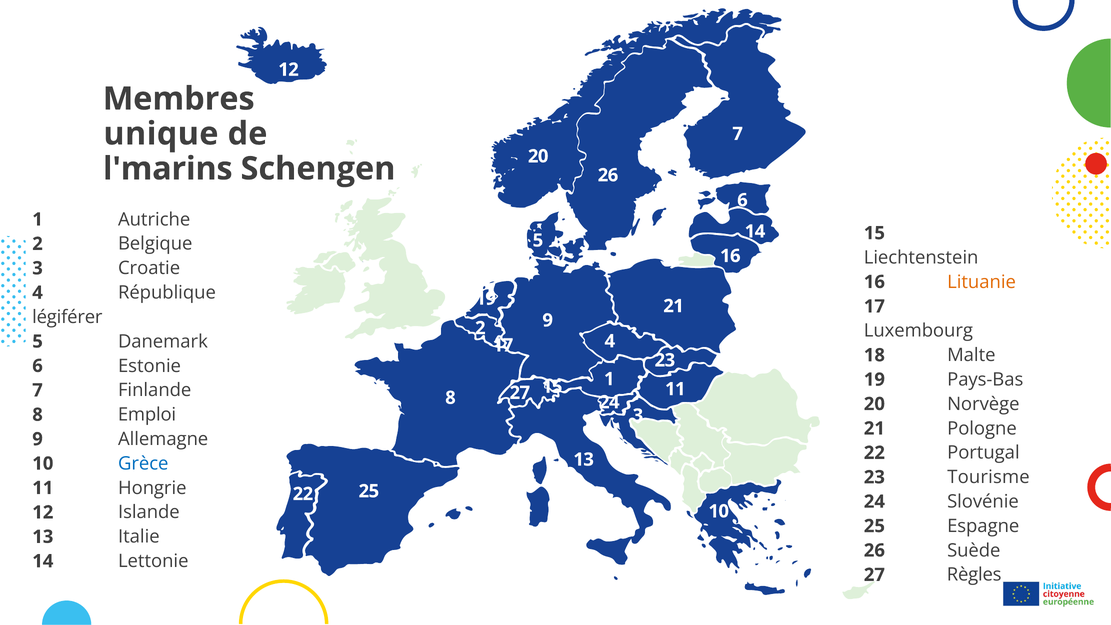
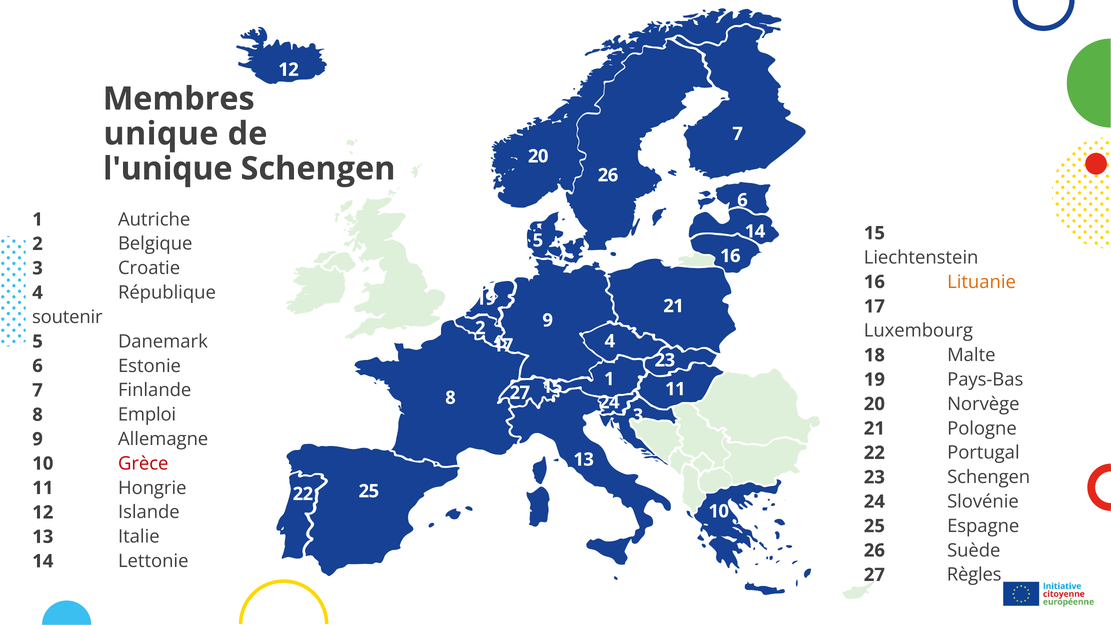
l'marins: l'marins -> l'unique (168, 169)
légiférer: légiférer -> soutenir (67, 317)
Grèce colour: blue -> red (143, 463)
23 Tourisme: Tourisme -> Schengen (989, 477)
